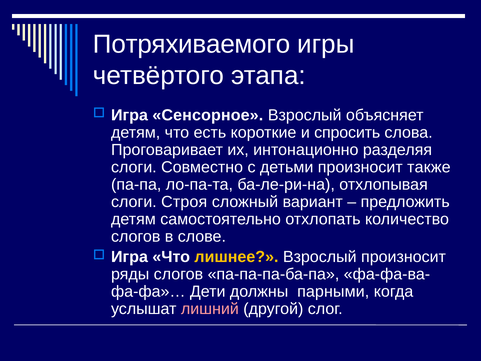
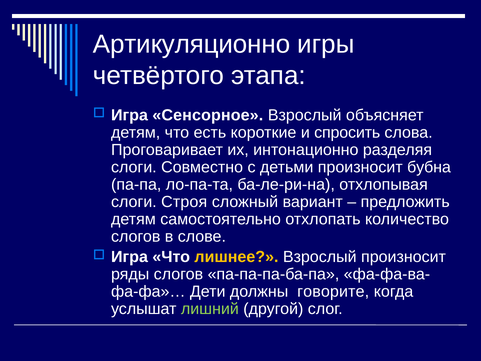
Потряхиваемого: Потряхиваемого -> Артикуляционно (192, 44)
также: также -> бубна (429, 167)
парными: парными -> говорите (333, 291)
лишний colour: pink -> light green (210, 309)
